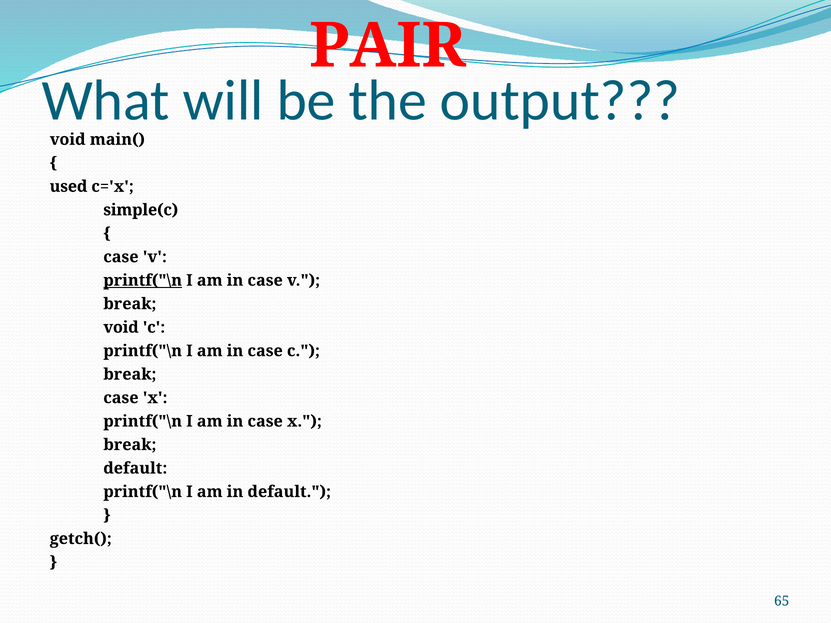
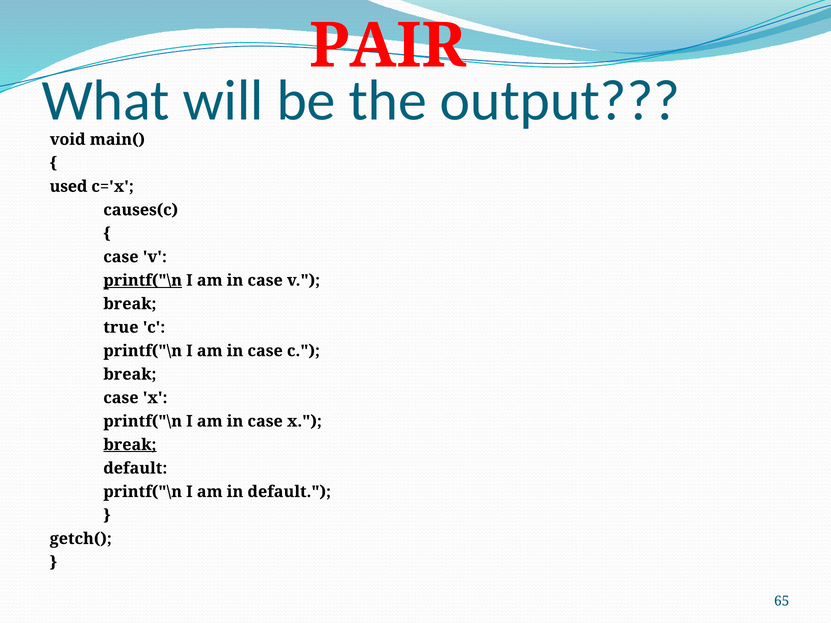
simple(c: simple(c -> causes(c (141, 210)
void: void -> true (121, 327)
break underline: none -> present (130, 445)
